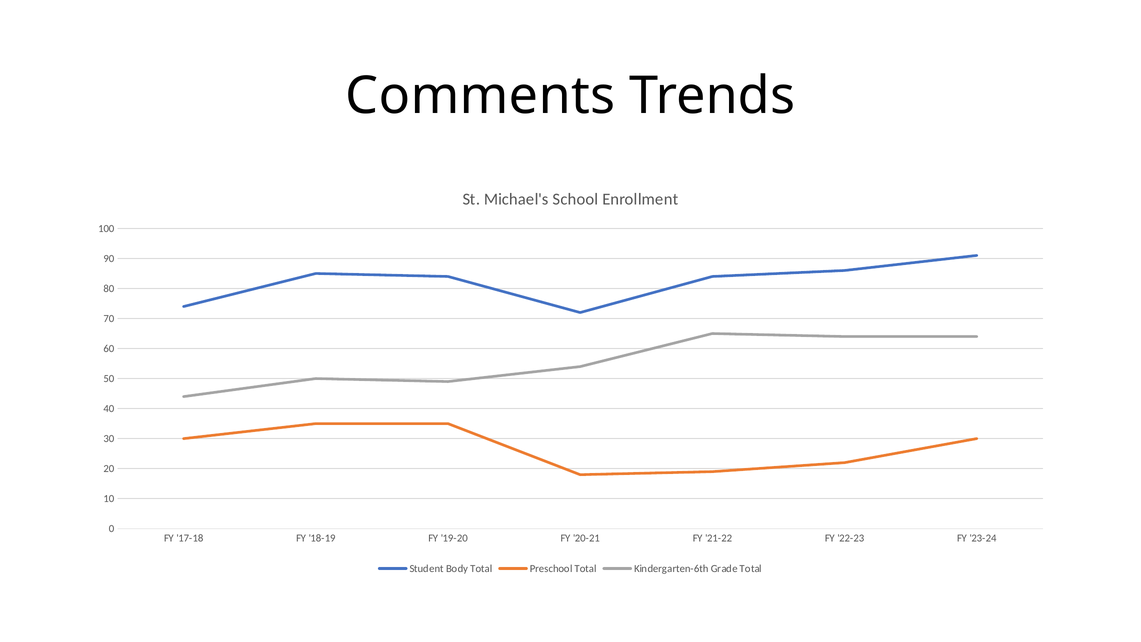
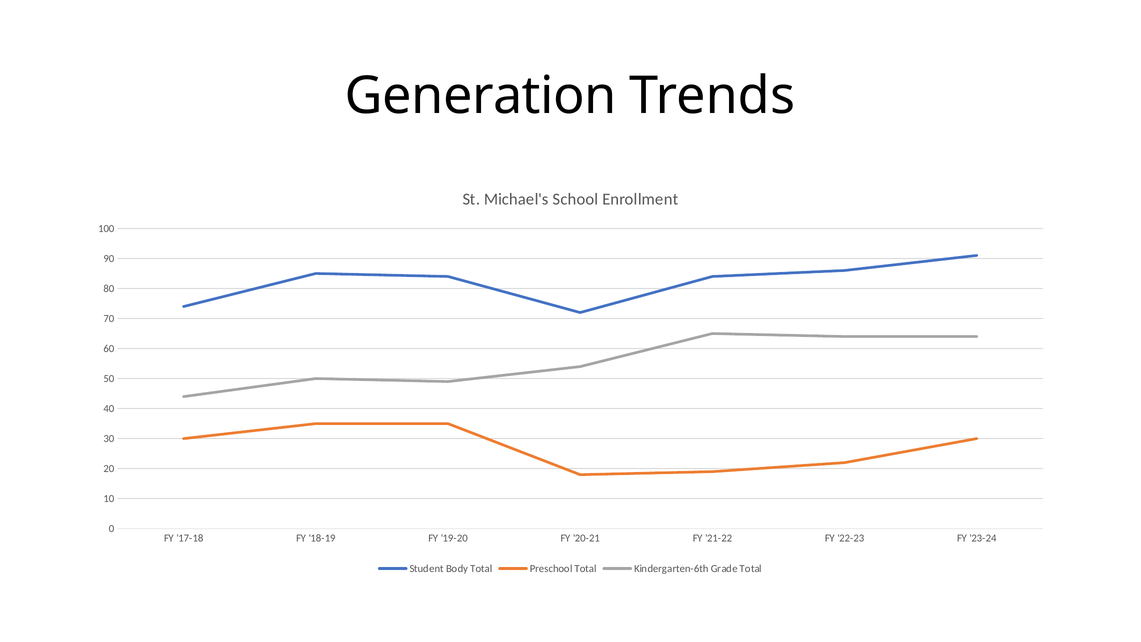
Comments: Comments -> Generation (481, 96)
